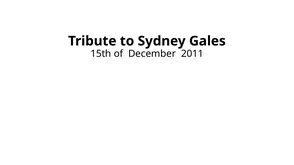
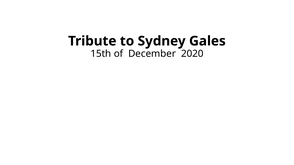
2011: 2011 -> 2020 (192, 54)
